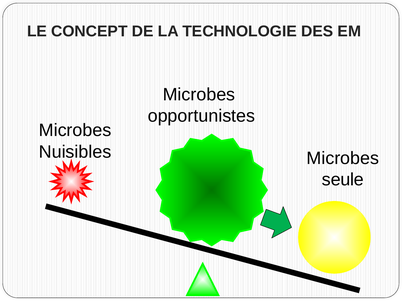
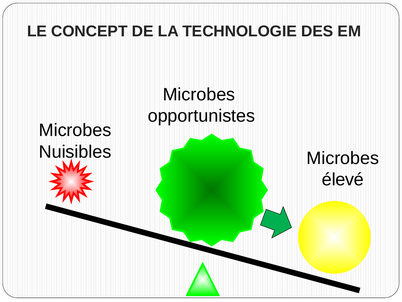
seule: seule -> élevé (343, 179)
